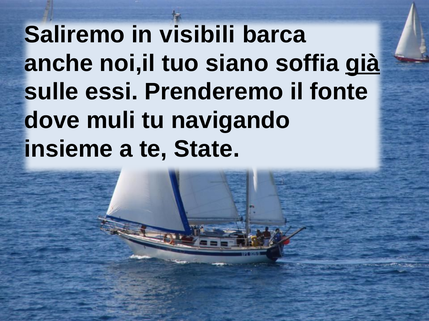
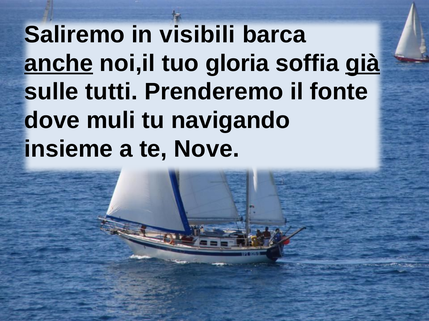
anche underline: none -> present (59, 63)
siano: siano -> gloria (237, 63)
essi: essi -> tutti (111, 92)
State: State -> Nove (207, 149)
